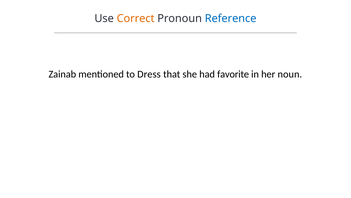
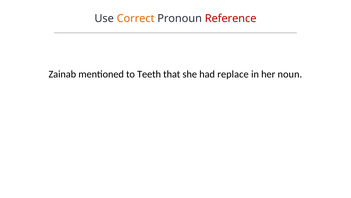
Reference colour: blue -> red (231, 18)
Dress: Dress -> Teeth (149, 74)
favorite: favorite -> replace (233, 74)
